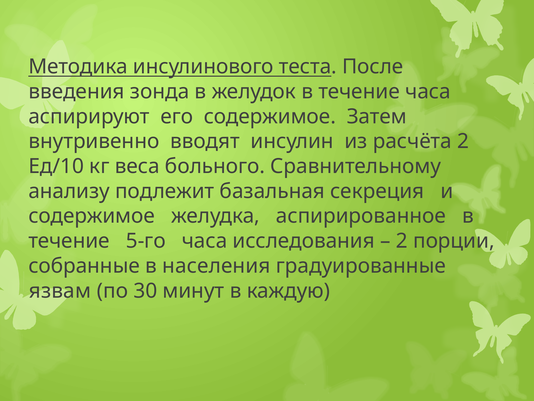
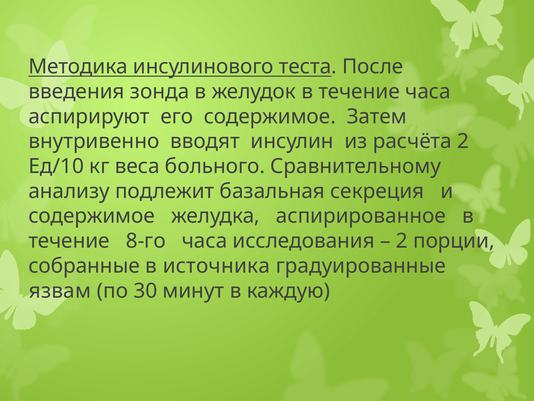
5-го: 5-го -> 8-го (146, 241)
населения: населения -> источника (216, 266)
